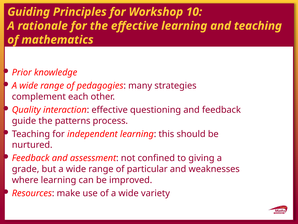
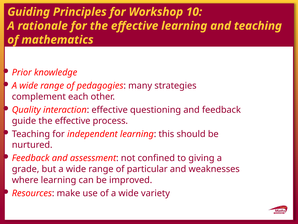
guide the patterns: patterns -> effective (73, 121)
